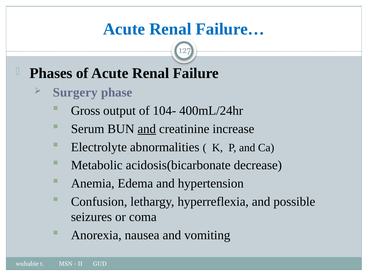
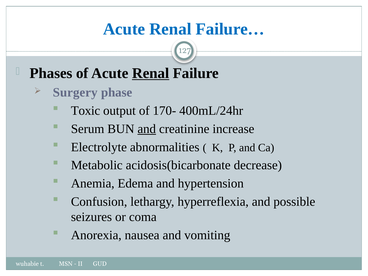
Renal underline: none -> present (151, 73)
Gross: Gross -> Toxic (86, 111)
104-: 104- -> 170- (164, 111)
